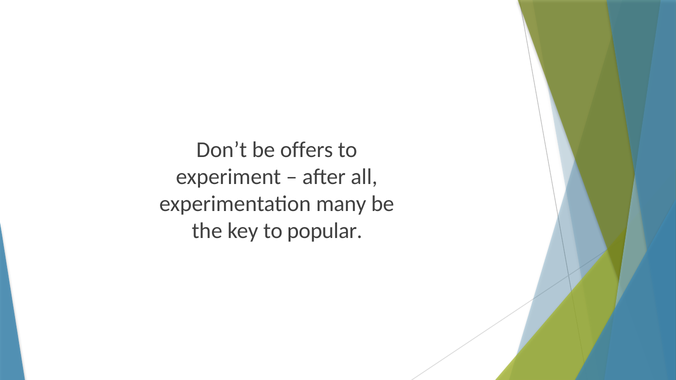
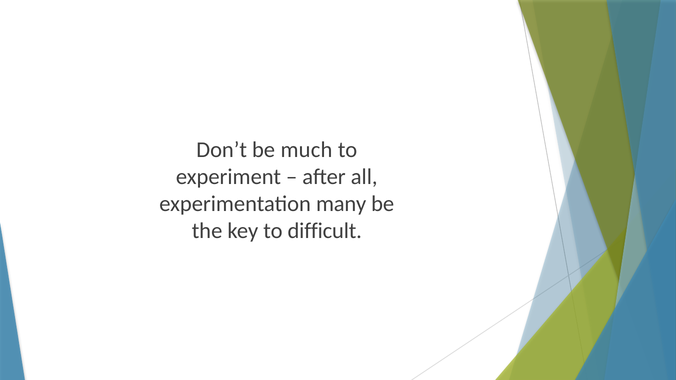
offers: offers -> much (306, 150)
popular: popular -> difficult (325, 231)
